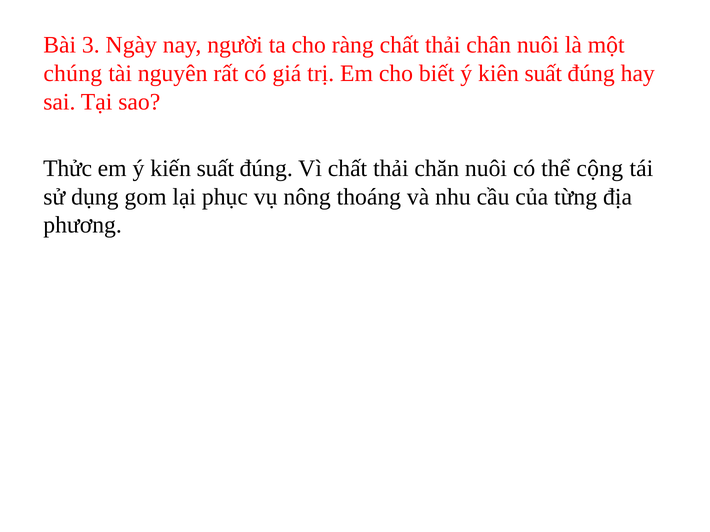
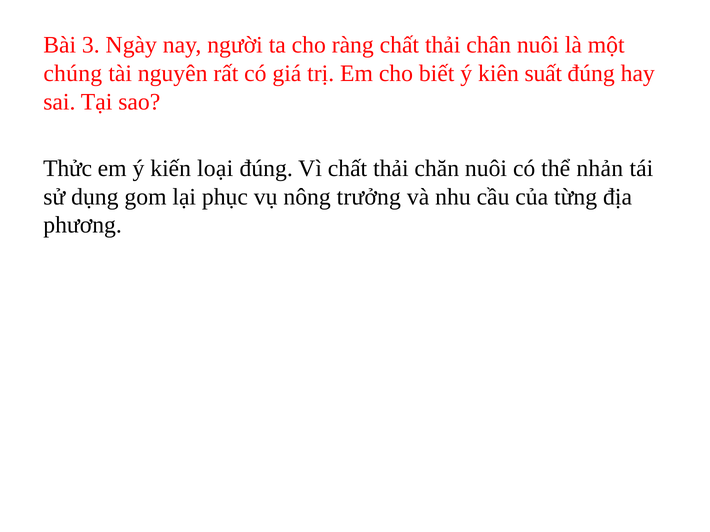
kiến suất: suất -> loại (215, 169)
cộng: cộng -> nhản (600, 169)
thoáng: thoáng -> trưởng (369, 197)
